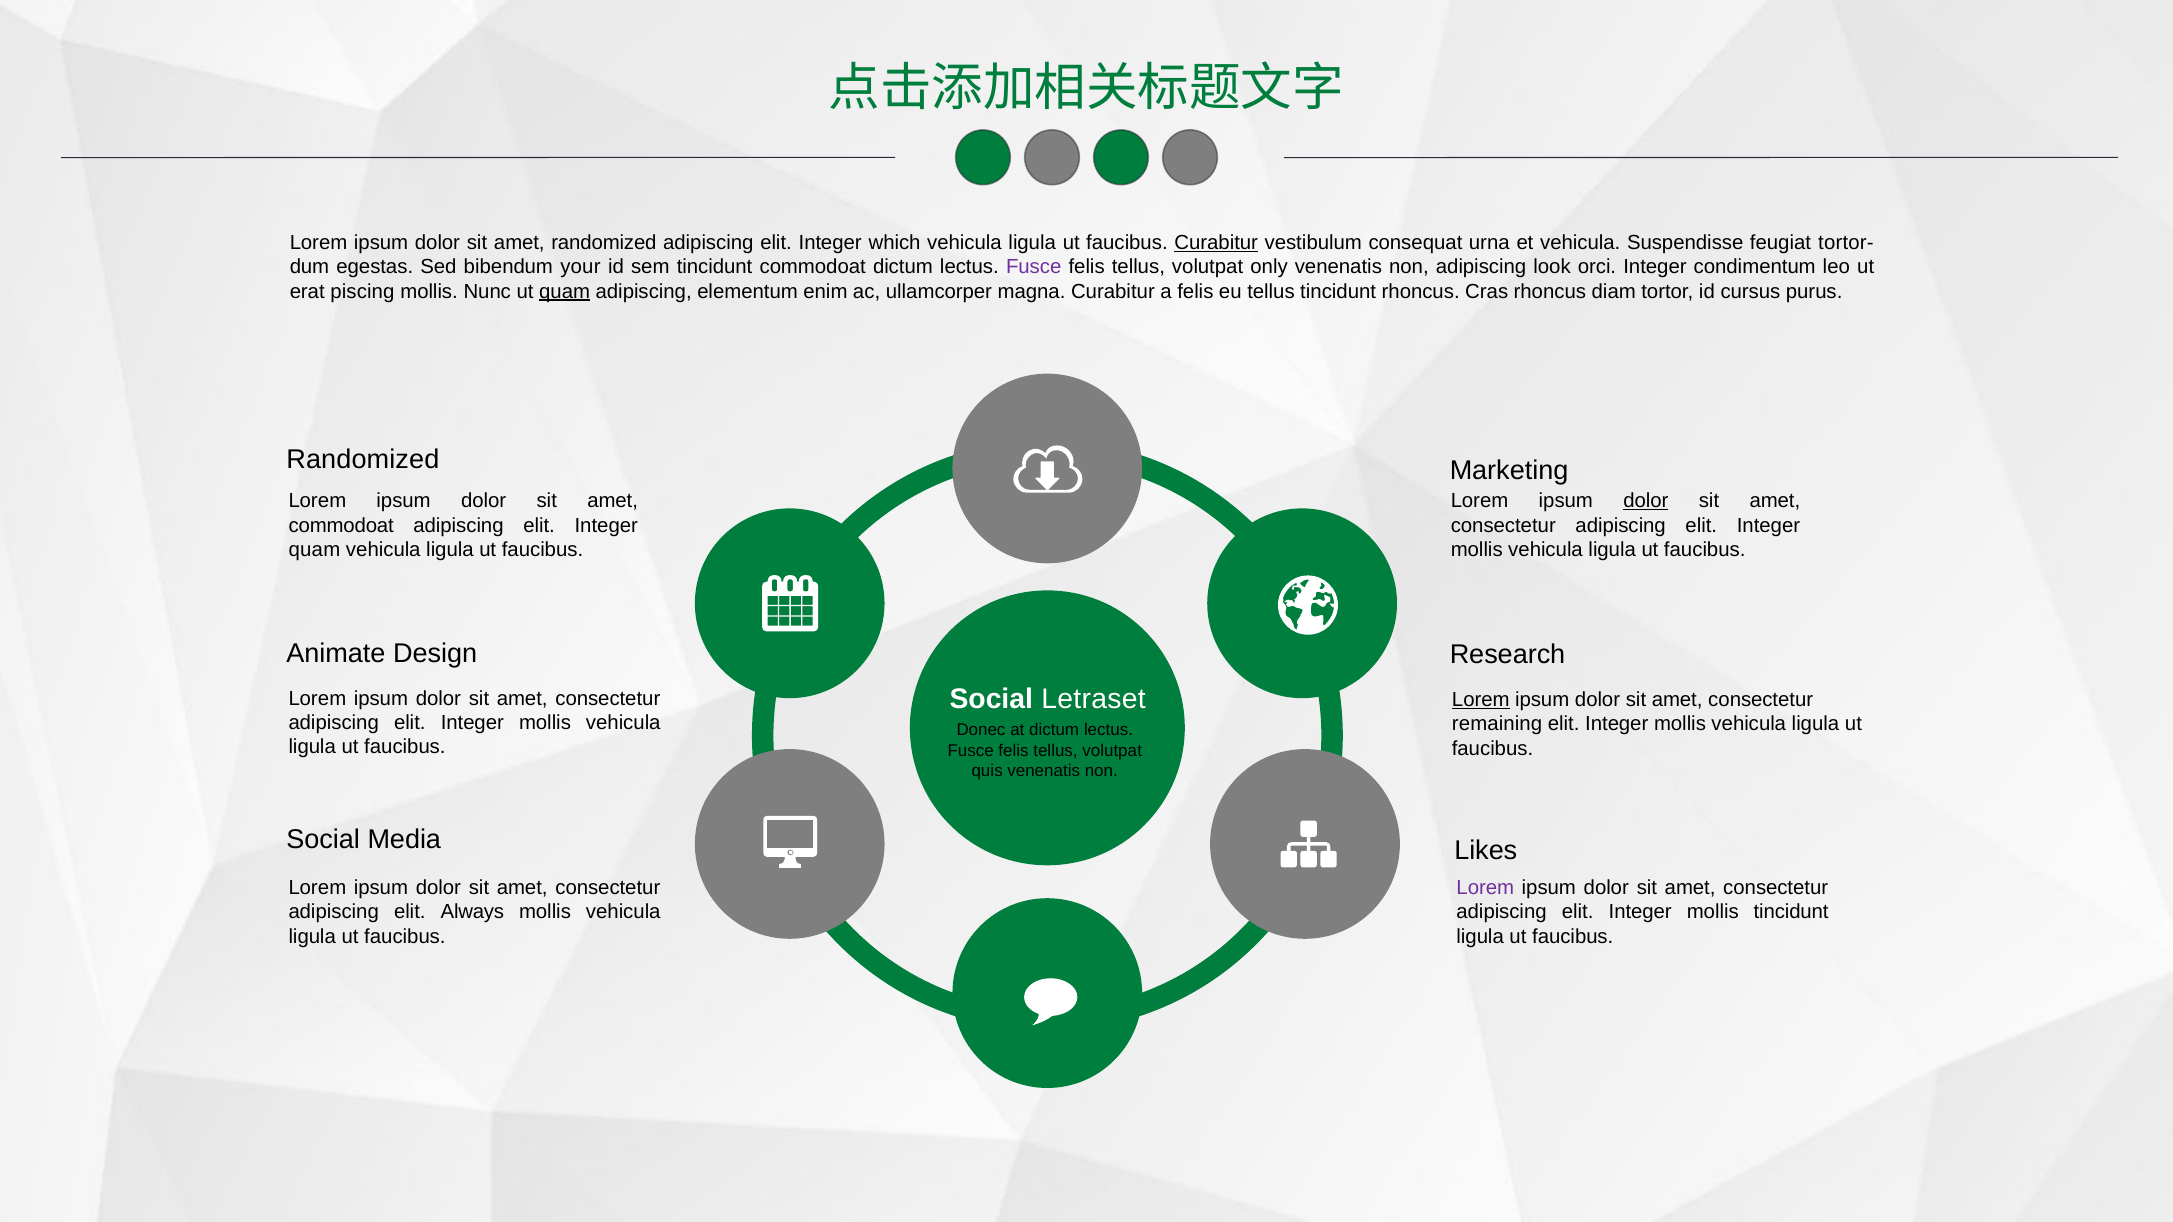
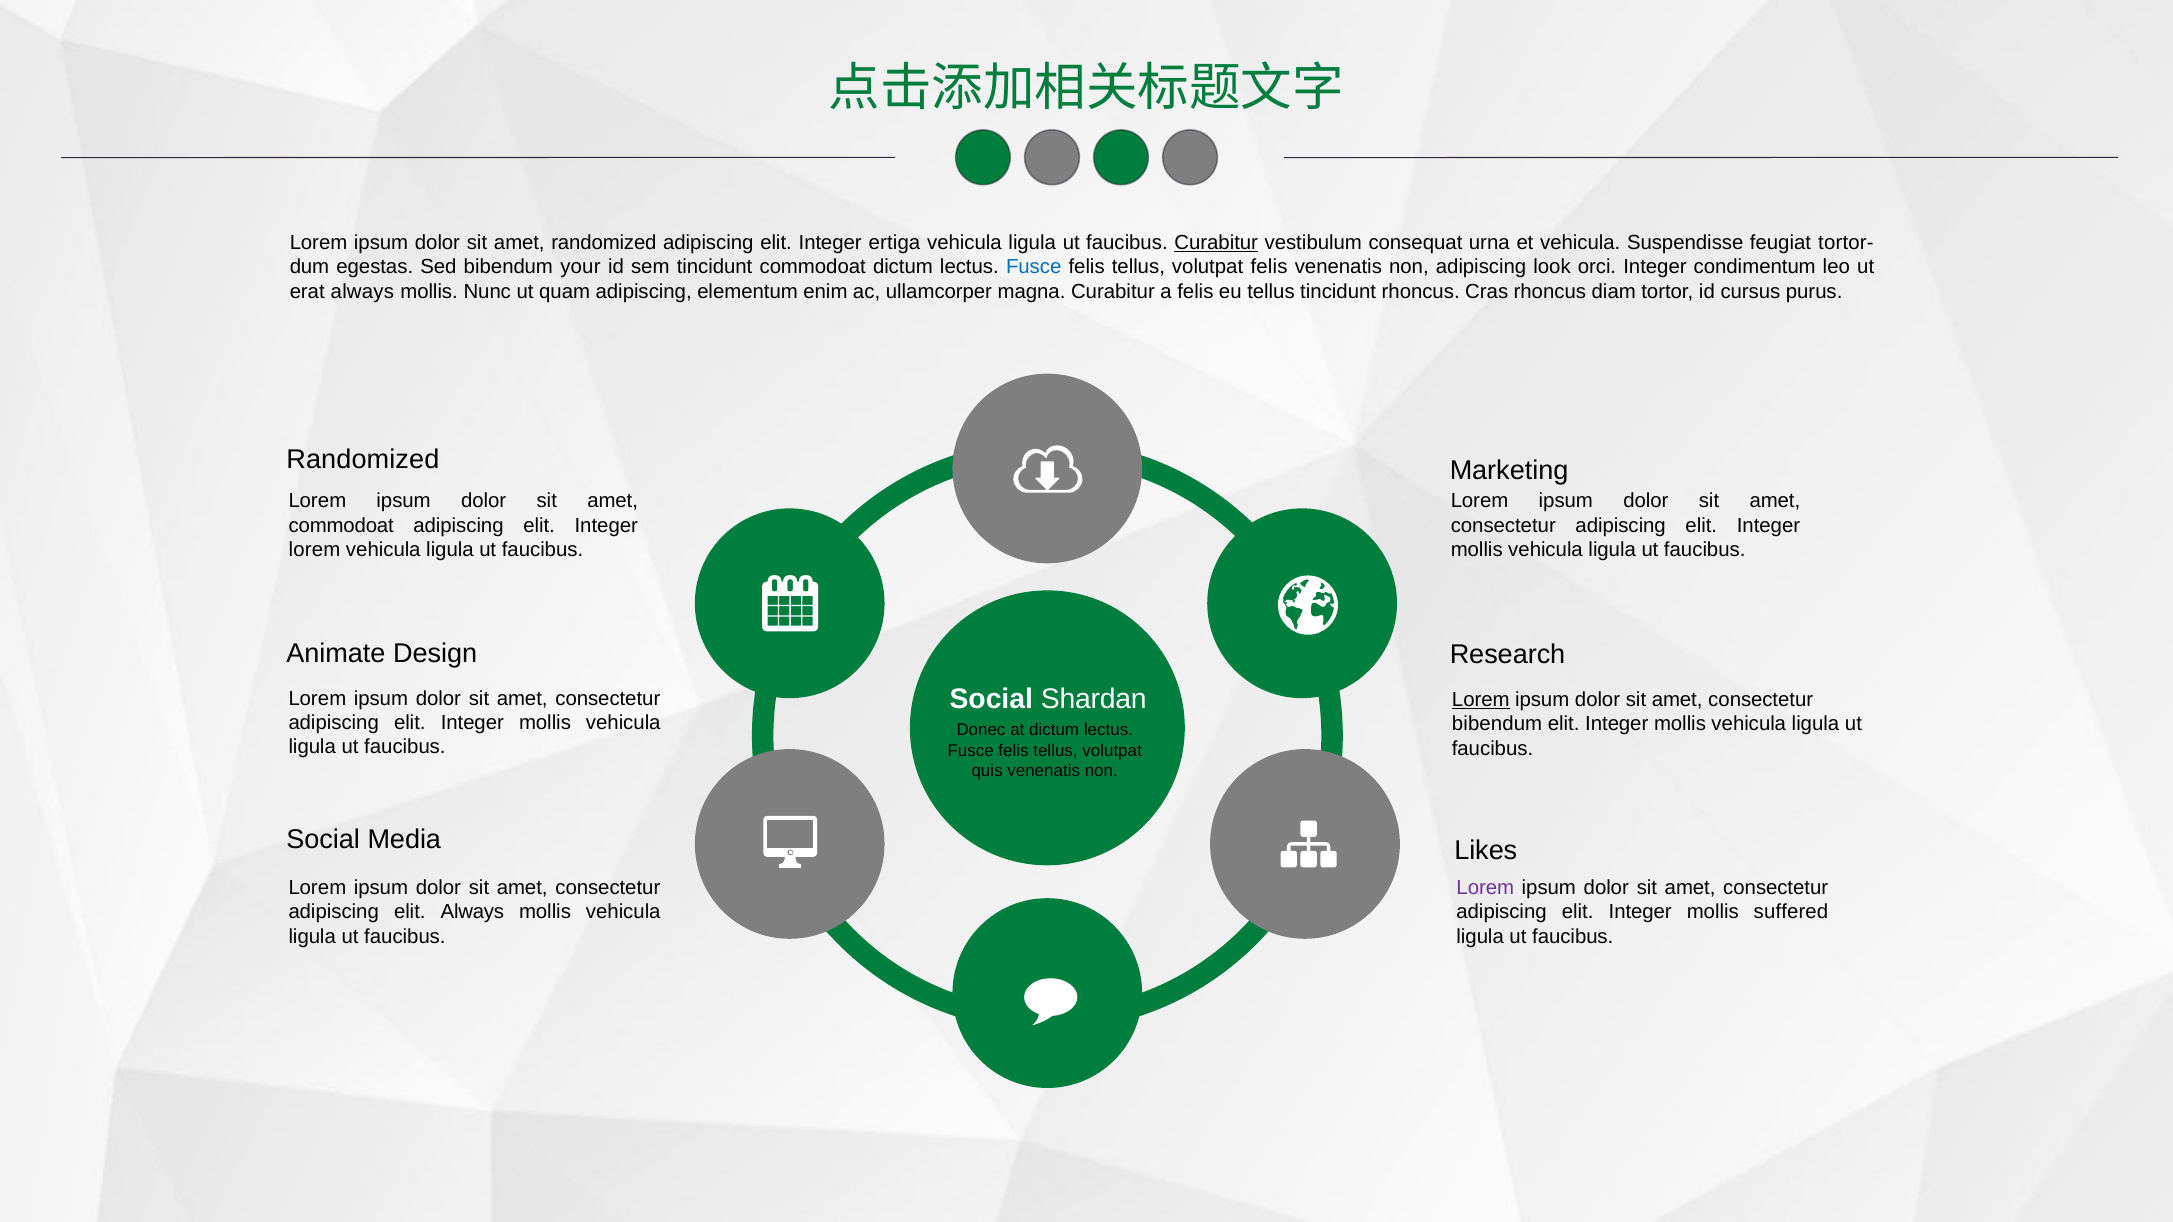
which: which -> ertiga (894, 242)
Fusce colour: purple -> blue (1034, 267)
volutpat only: only -> felis (1269, 267)
erat piscing: piscing -> always (362, 291)
quam underline: present -> none (565, 291)
dolor underline: present -> none (1646, 501)
quam: quam -> lorem (314, 550)
Letraset: Letraset -> Shardan (1094, 699)
remaining: remaining -> bibendum (1497, 724)
mollis tincidunt: tincidunt -> suffered (1791, 912)
